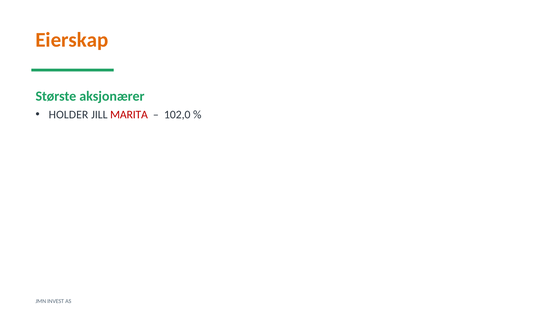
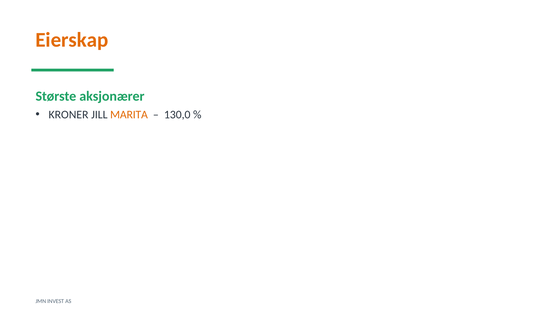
HOLDER: HOLDER -> KRONER (69, 115)
MARITA colour: red -> orange (129, 115)
102,0: 102,0 -> 130,0 (177, 115)
